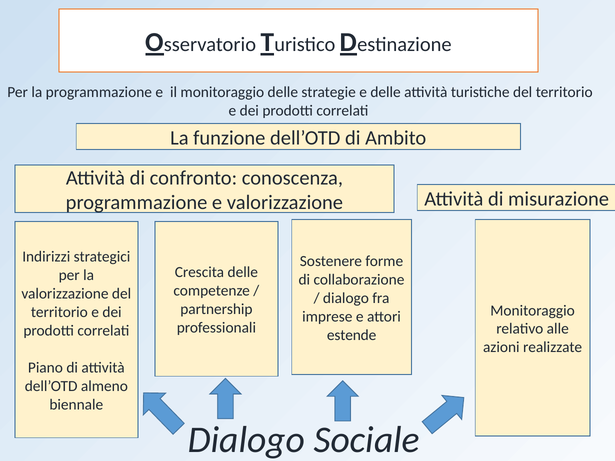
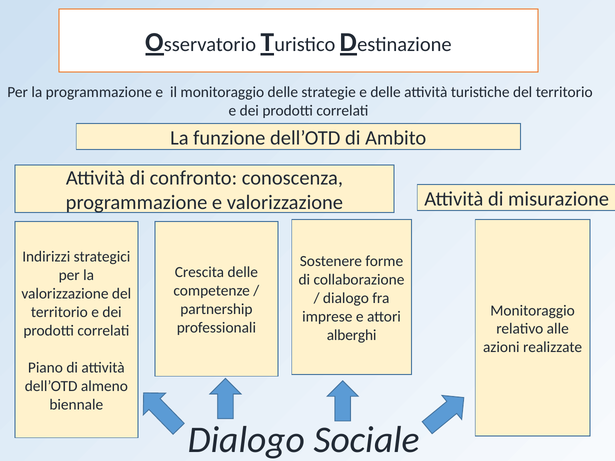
estende: estende -> alberghi (352, 335)
